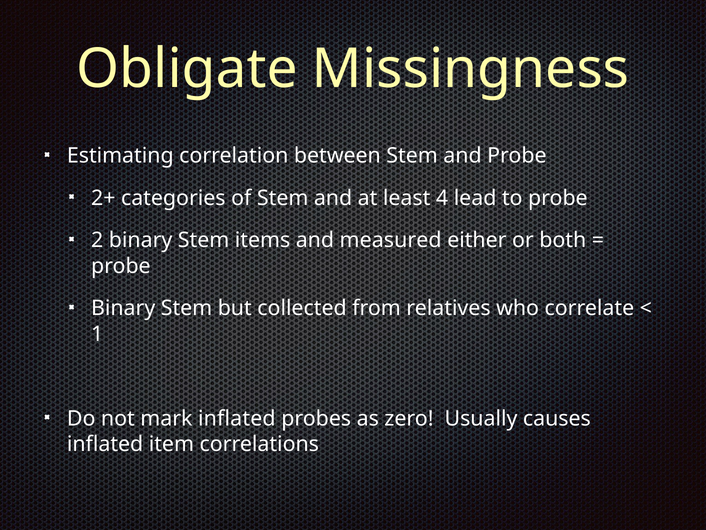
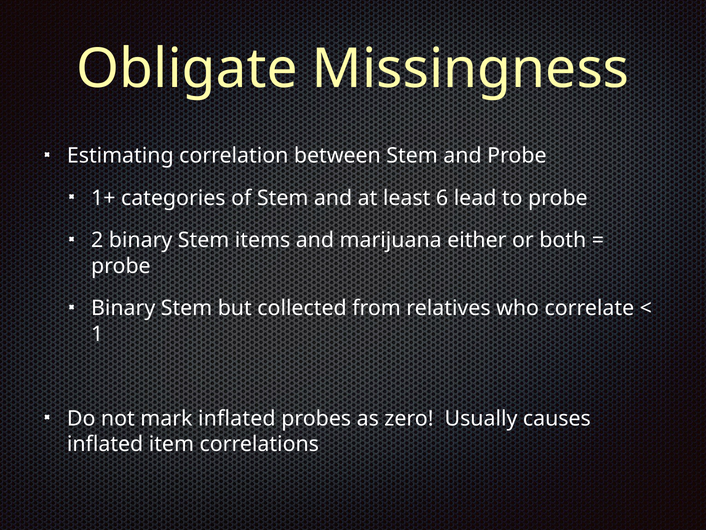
2+: 2+ -> 1+ (103, 198)
4: 4 -> 6 (442, 198)
measured: measured -> marijuana (391, 240)
